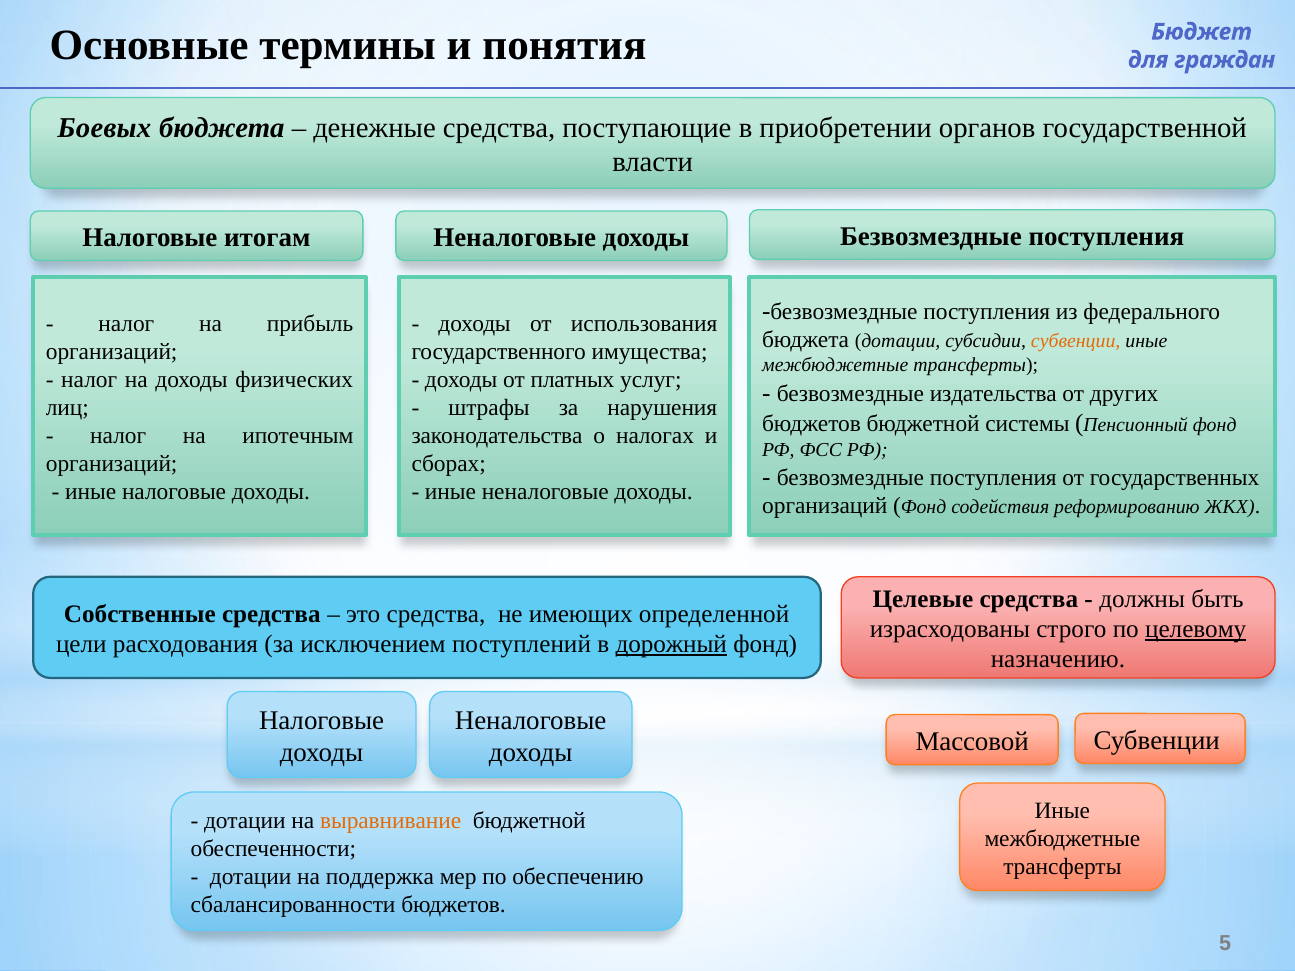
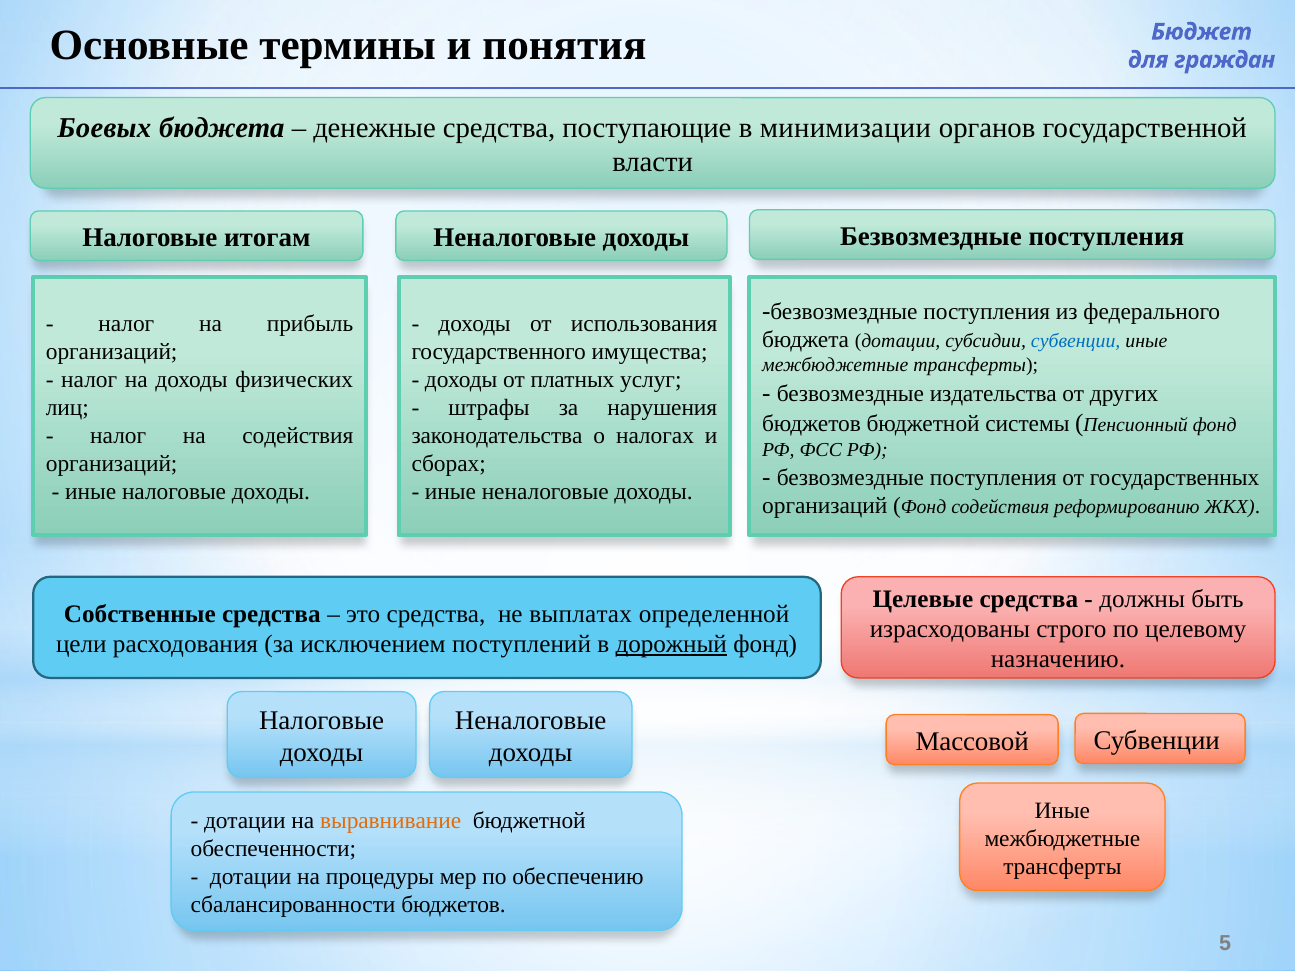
приобретении: приобретении -> минимизации (845, 128)
субвенции colour: orange -> blue (1076, 341)
на ипотечным: ипотечным -> содействия (298, 436)
имеющих: имеющих -> выплатах (581, 614)
целевому underline: present -> none (1196, 629)
поддержка: поддержка -> процедуры (380, 877)
